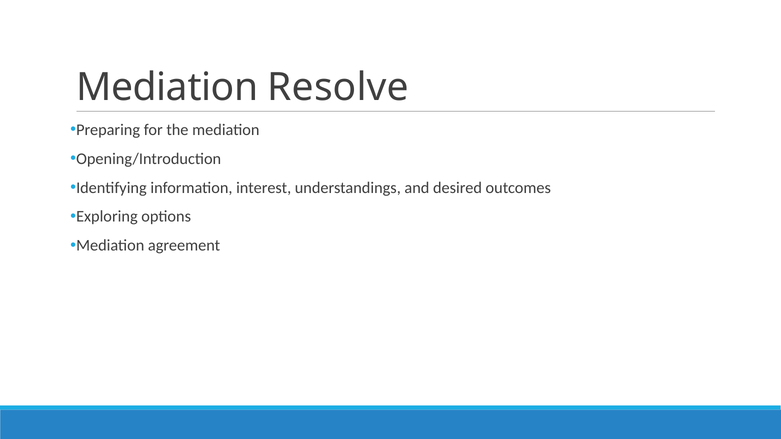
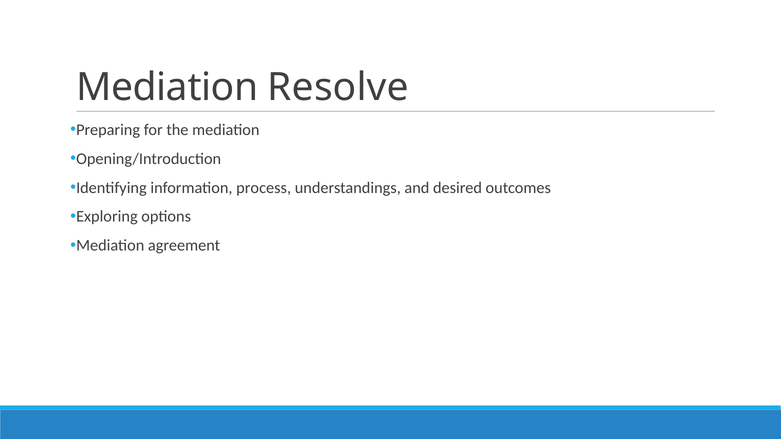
interest: interest -> process (264, 188)
